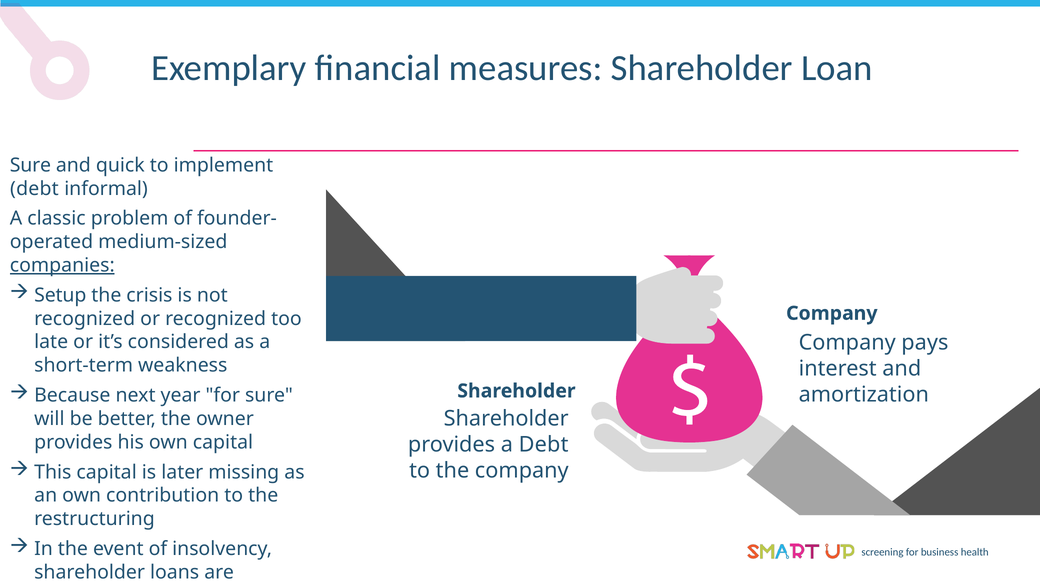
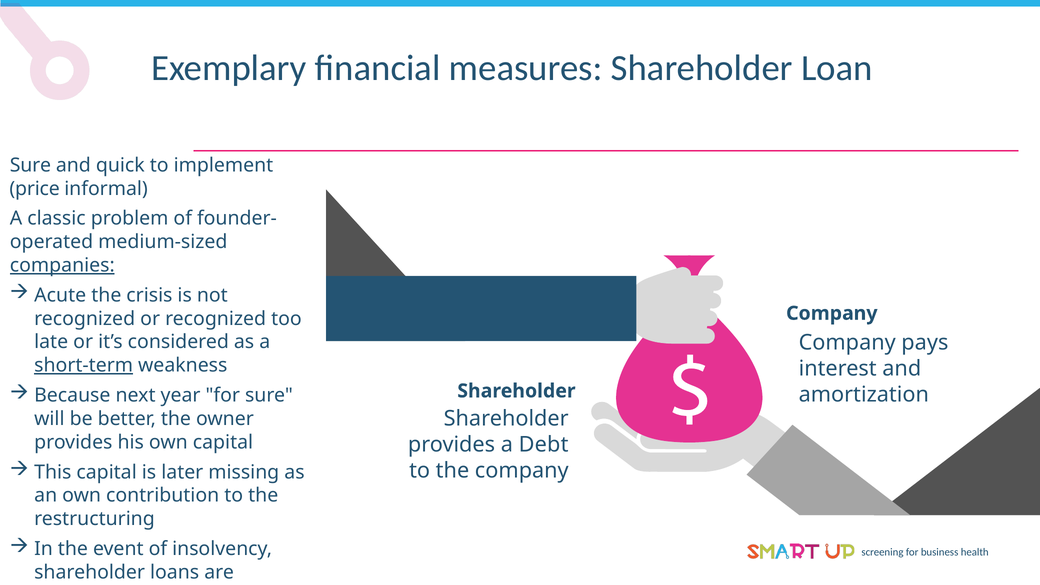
debt: debt -> price (35, 189)
Setup: Setup -> Acute (60, 295)
short-term underline: none -> present (84, 365)
